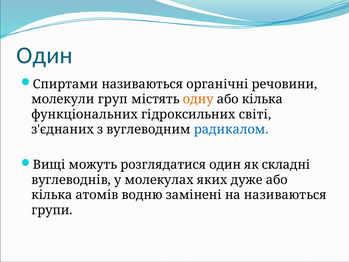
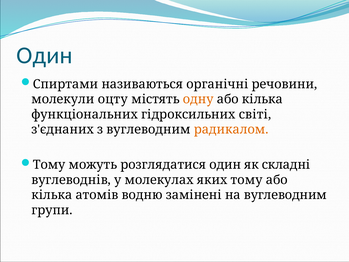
груп: груп -> оцту (113, 99)
радикалом colour: blue -> orange (231, 129)
Вищі: Вищі -> Тому (49, 165)
яких дуже: дуже -> тому (247, 180)
на називаються: називаються -> вуглеводним (285, 195)
